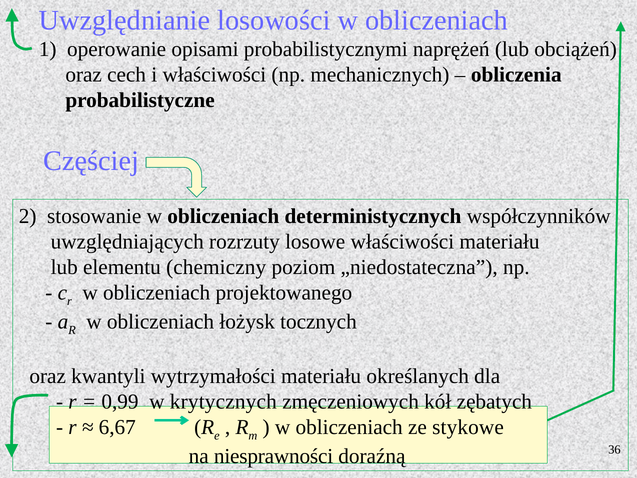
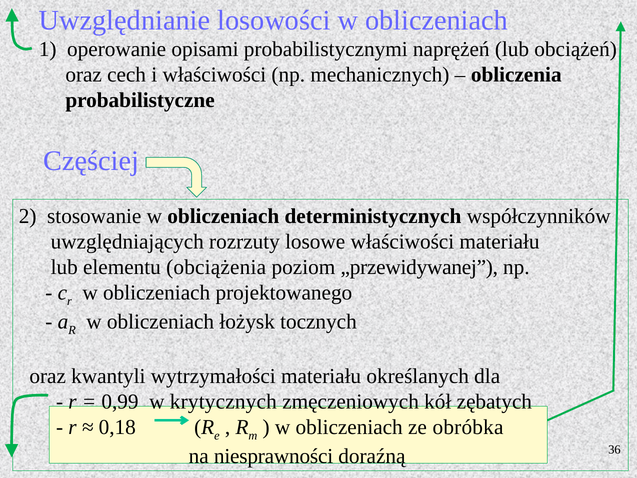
chemiczny: chemiczny -> obciążenia (216, 267)
„niedostateczna: „niedostateczna -> „przewidywanej (419, 267)
6,67: 6,67 -> 0,18 (117, 427)
stykowe: stykowe -> obróbka (468, 427)
